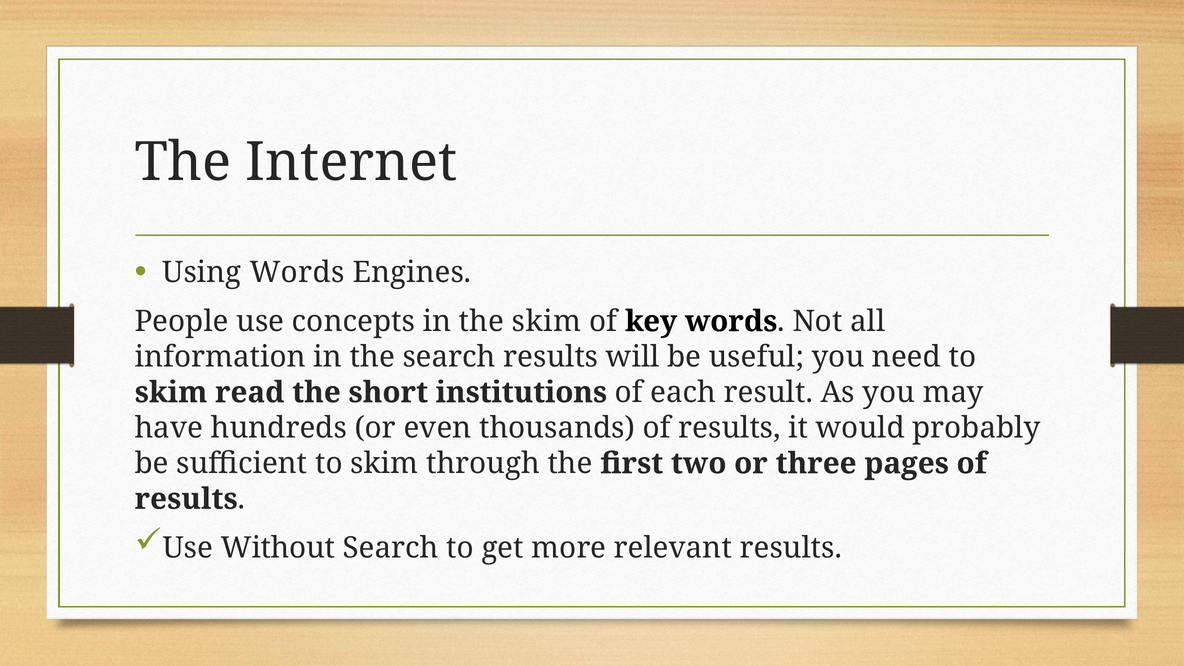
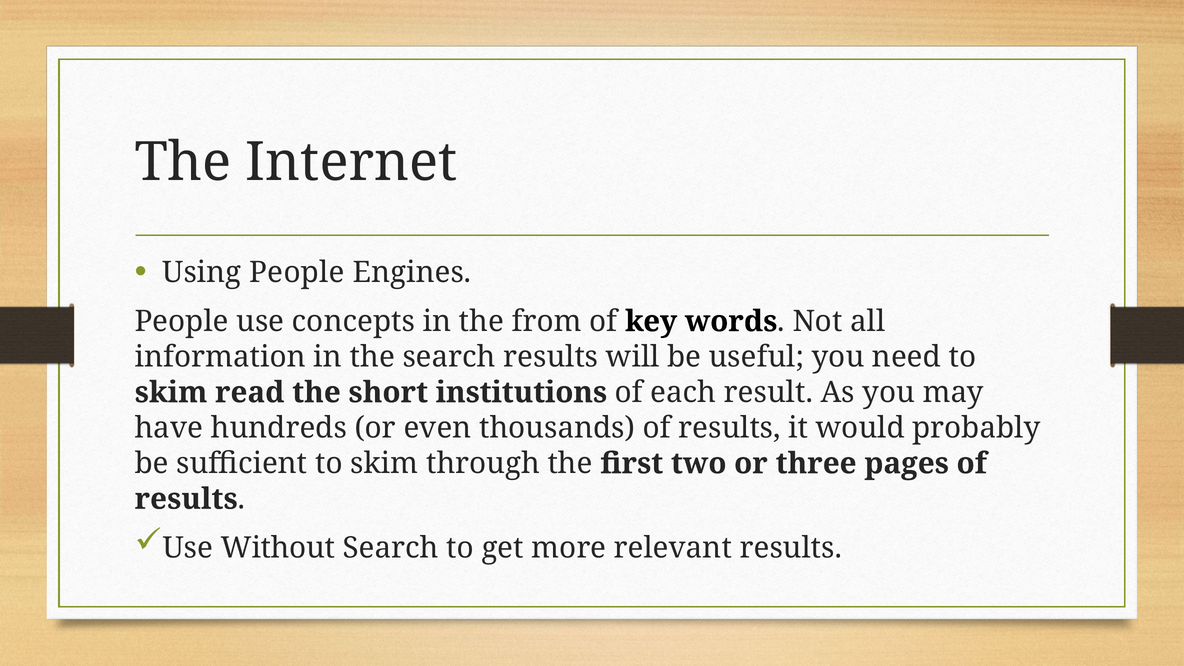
Using Words: Words -> People (297, 273)
the skim: skim -> from (547, 321)
